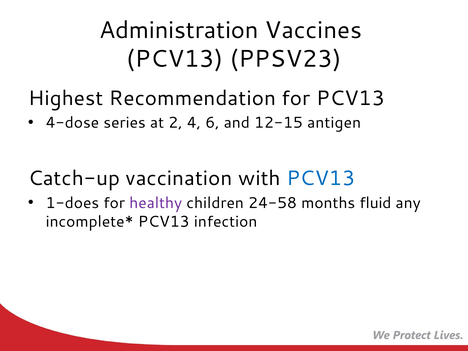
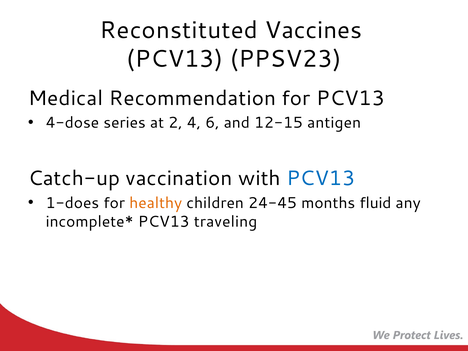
Administration: Administration -> Reconstituted (179, 30)
Highest: Highest -> Medical (66, 98)
healthy colour: purple -> orange (156, 203)
24-58: 24-58 -> 24-45 (273, 203)
infection: infection -> traveling (226, 222)
